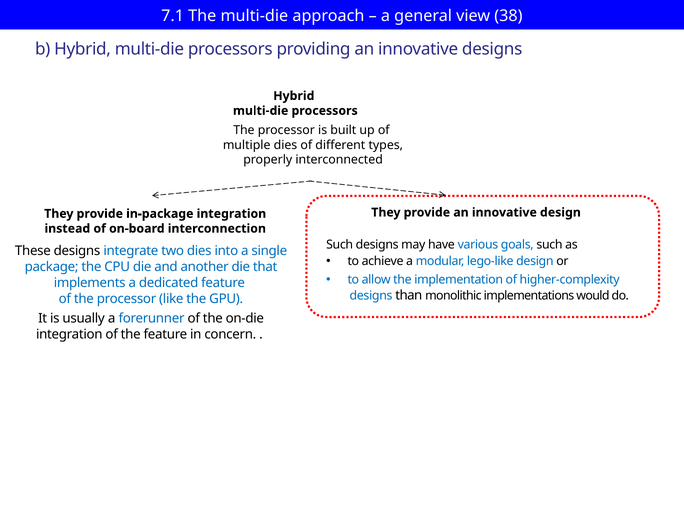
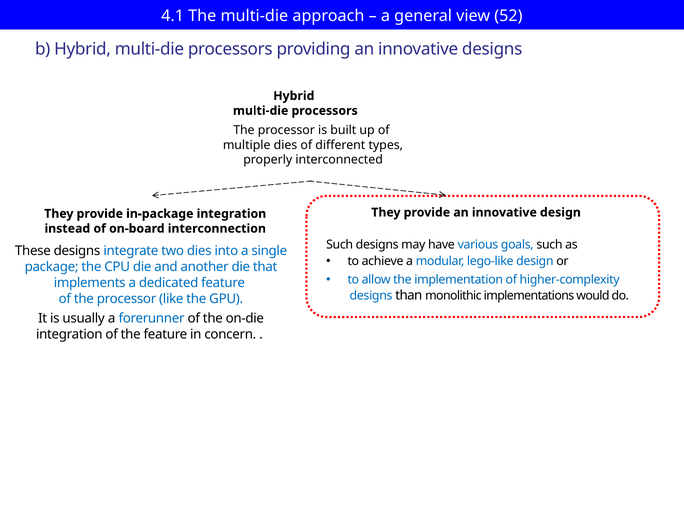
7.1: 7.1 -> 4.1 (173, 16)
38: 38 -> 52 (508, 16)
